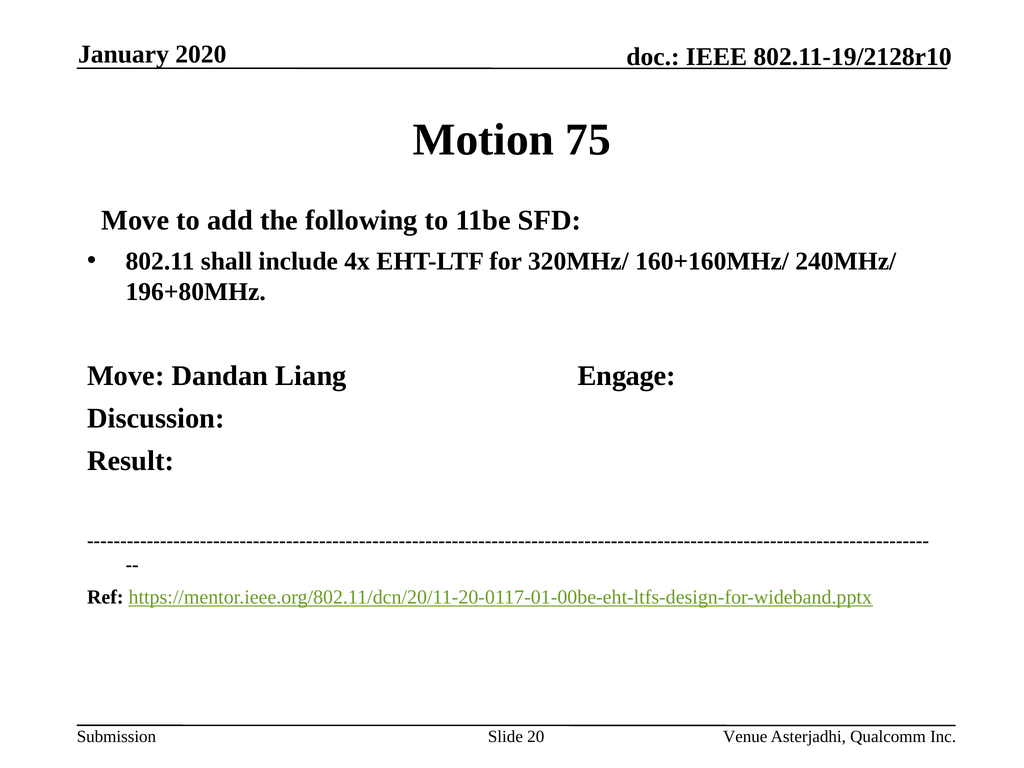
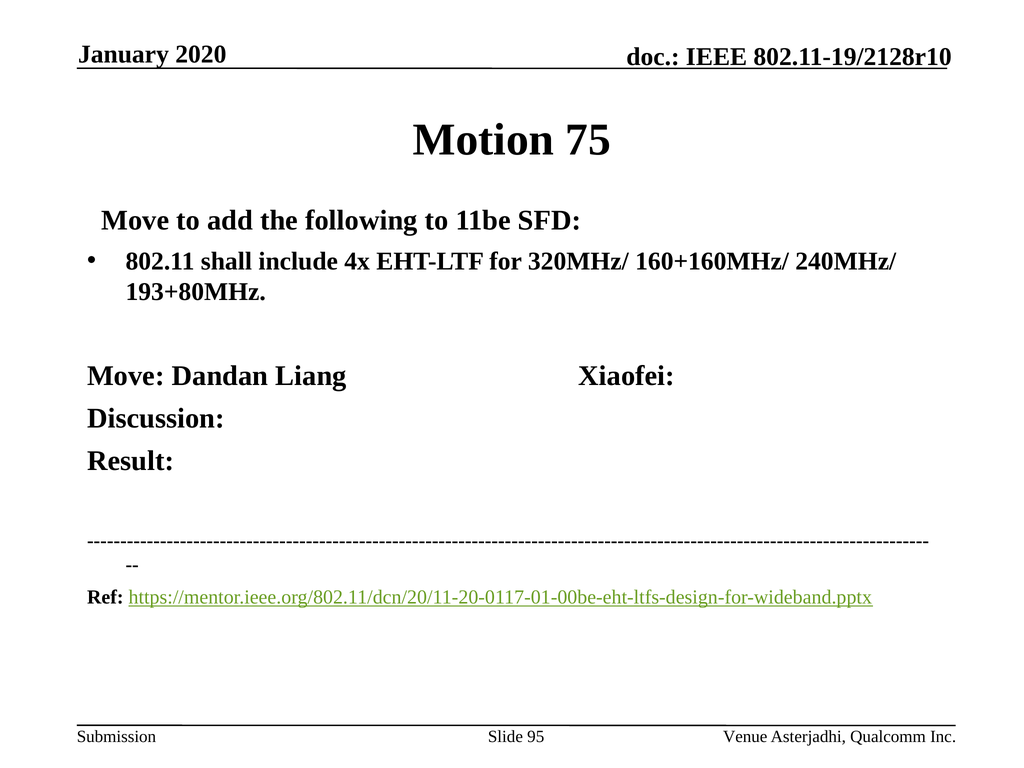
196+80MHz: 196+80MHz -> 193+80MHz (196, 292)
Engage: Engage -> Xiaofei (627, 376)
20: 20 -> 95 (536, 737)
